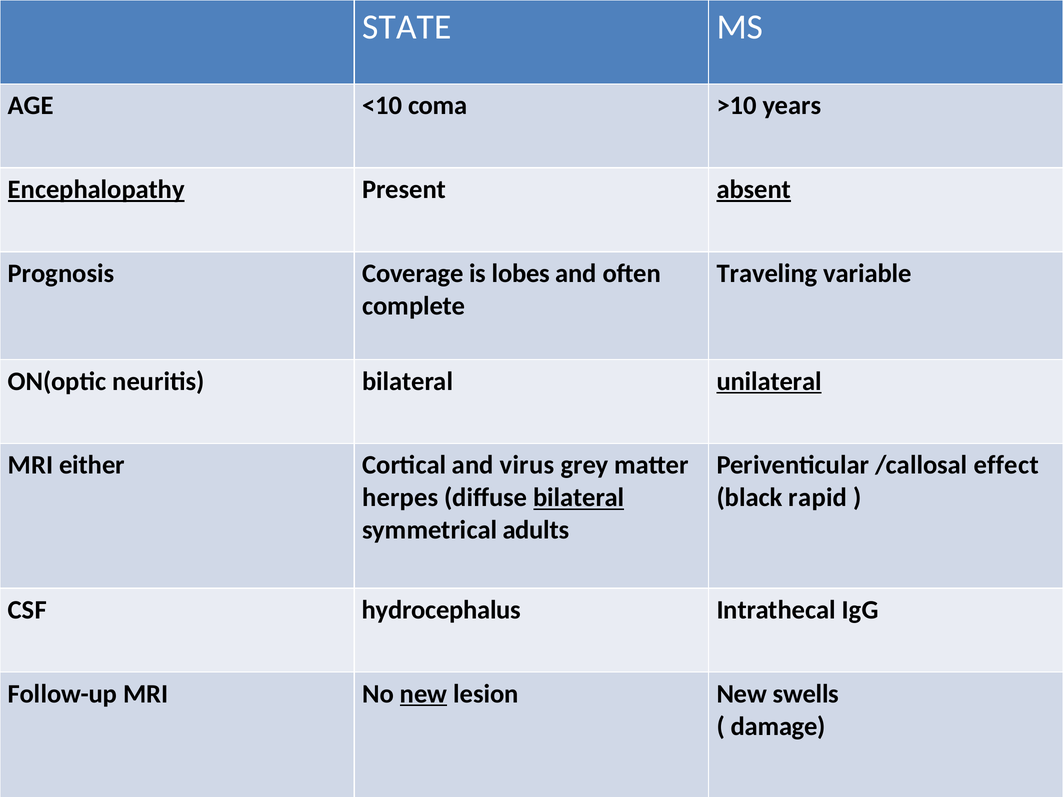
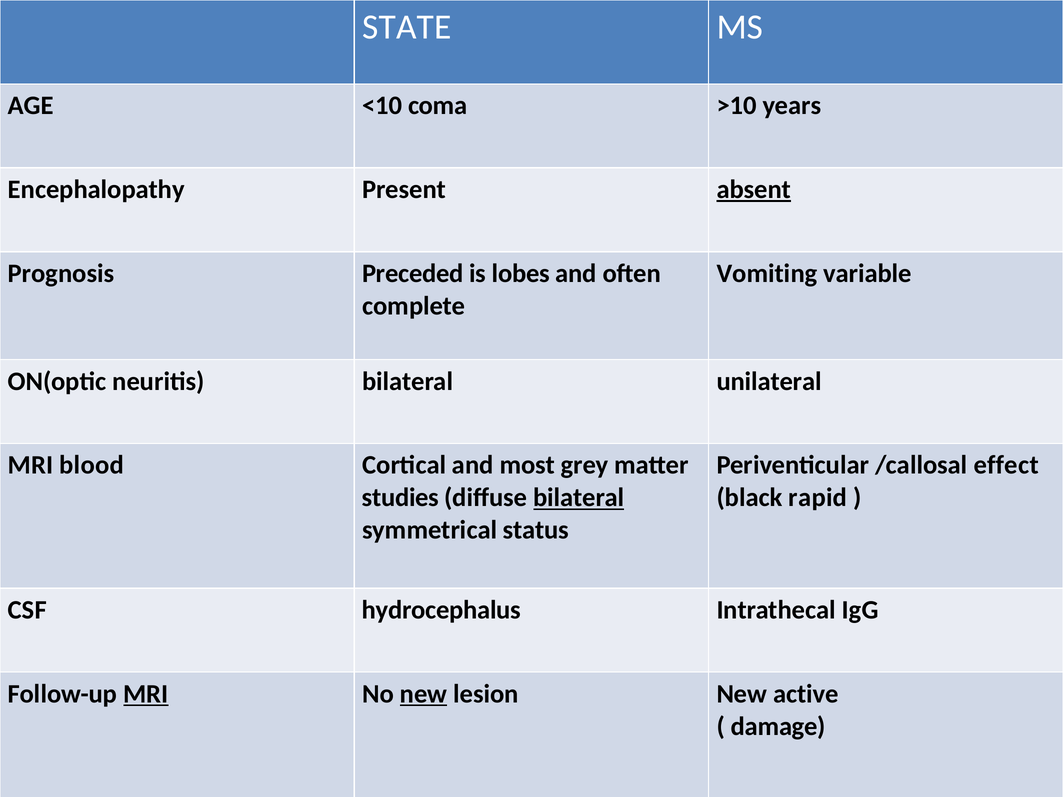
Encephalopathy underline: present -> none (96, 190)
Coverage: Coverage -> Preceded (413, 274)
Traveling: Traveling -> Vomiting (767, 274)
unilateral underline: present -> none (769, 381)
either: either -> blood (92, 465)
virus: virus -> most (527, 465)
herpes: herpes -> studies (400, 498)
adults: adults -> status (536, 530)
MRI underline: none -> present (146, 694)
swells: swells -> active (806, 694)
